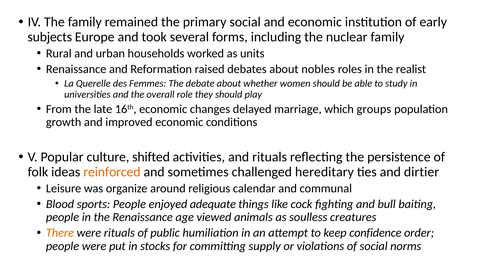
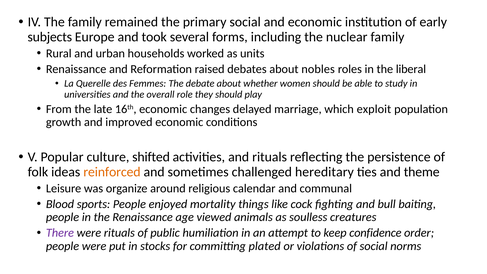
realist: realist -> liberal (411, 69)
groups: groups -> exploit (374, 109)
dirtier: dirtier -> theme (422, 172)
adequate: adequate -> mortality (213, 204)
There colour: orange -> purple (60, 233)
supply: supply -> plated (265, 246)
